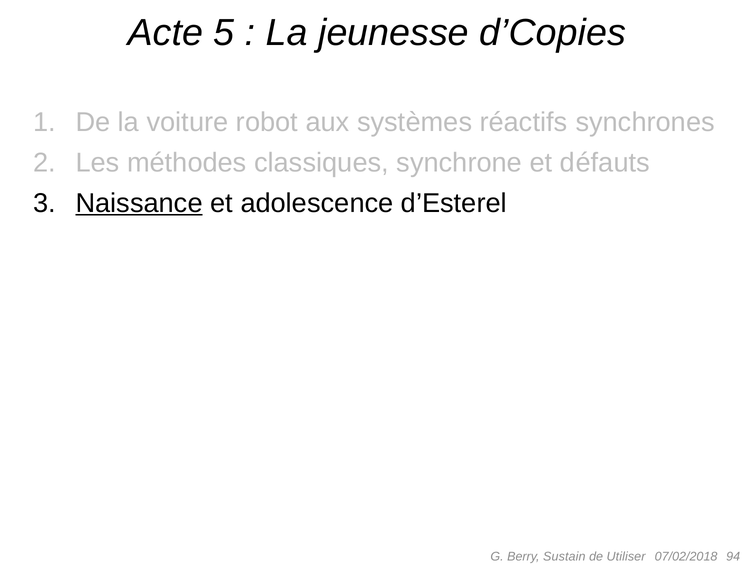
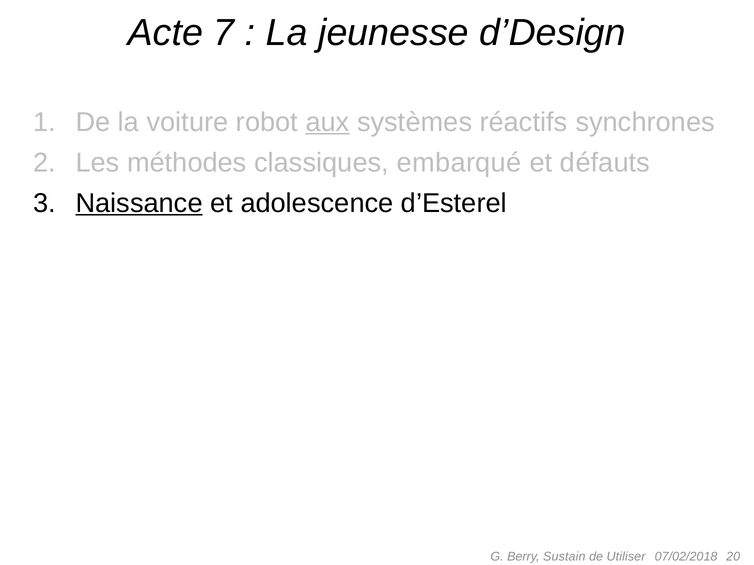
5: 5 -> 7 (224, 33)
d’Copies: d’Copies -> d’Design (553, 33)
aux underline: none -> present (328, 122)
synchrone: synchrone -> embarqué (459, 163)
94: 94 -> 20 (733, 557)
